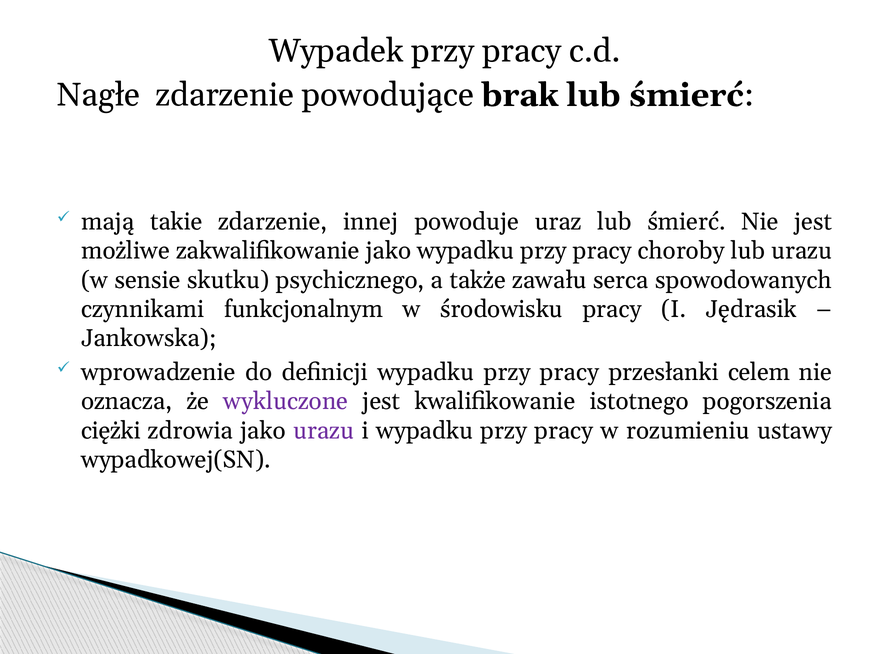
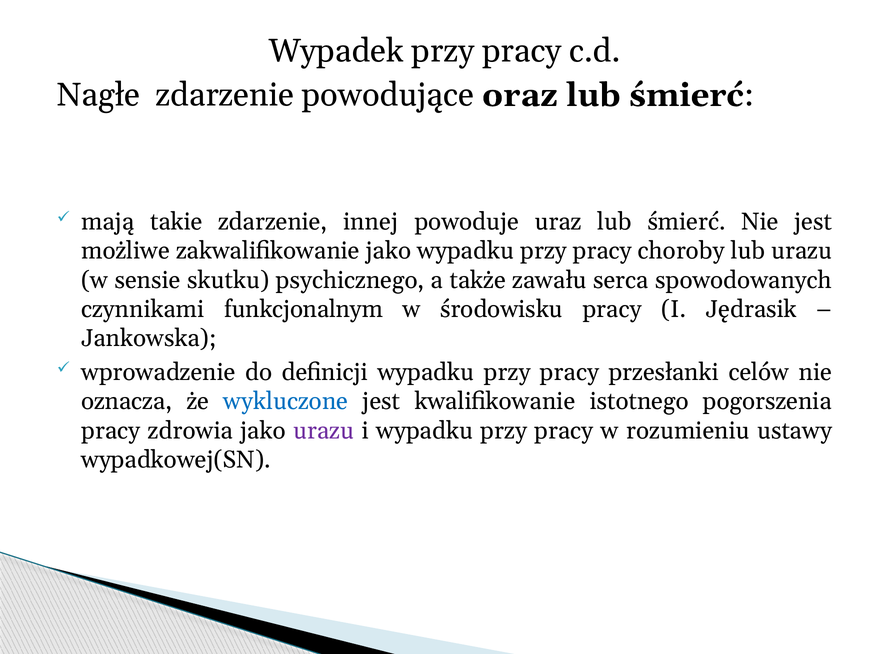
brak: brak -> oraz (520, 95)
celem: celem -> celów (759, 372)
wykluczone colour: purple -> blue (286, 401)
ciężki: ciężki -> pracy (111, 431)
